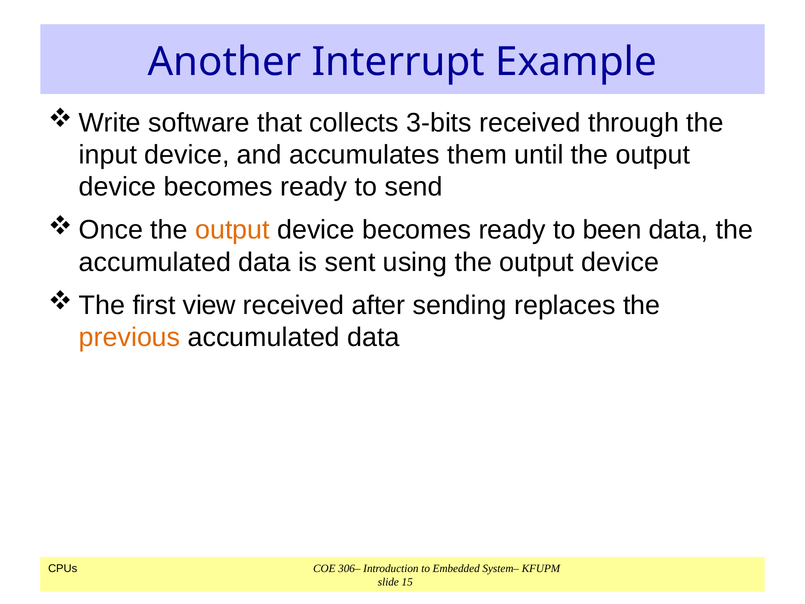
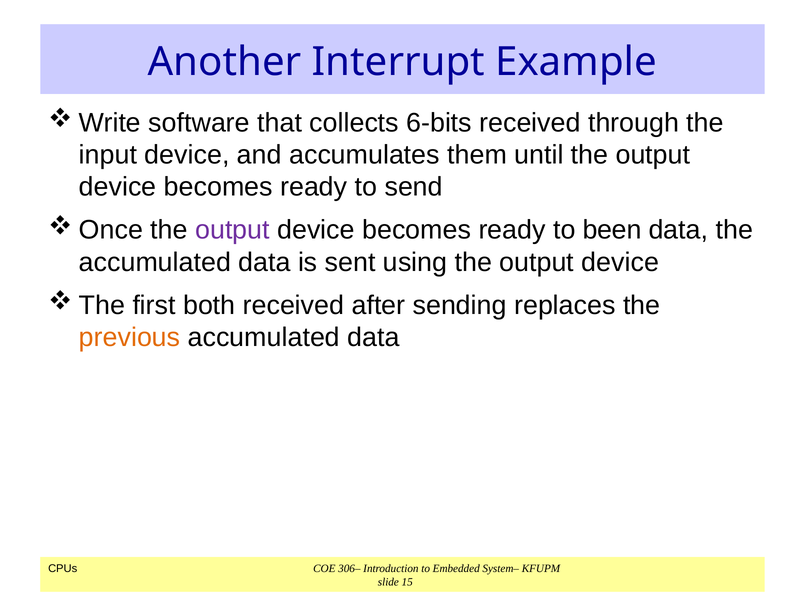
3-bits: 3-bits -> 6-bits (439, 123)
output colour: orange -> purple (232, 230)
view: view -> both (209, 305)
